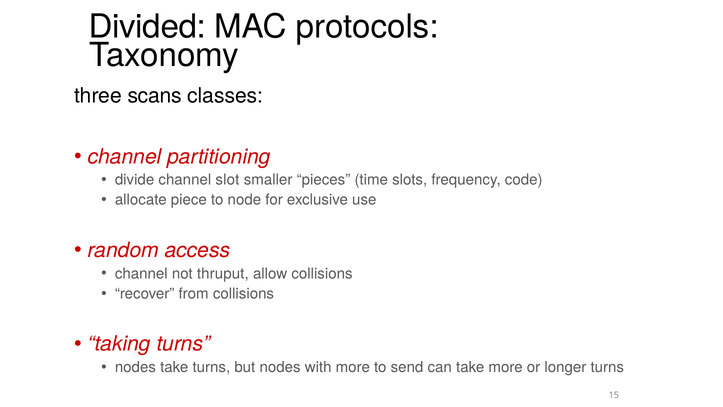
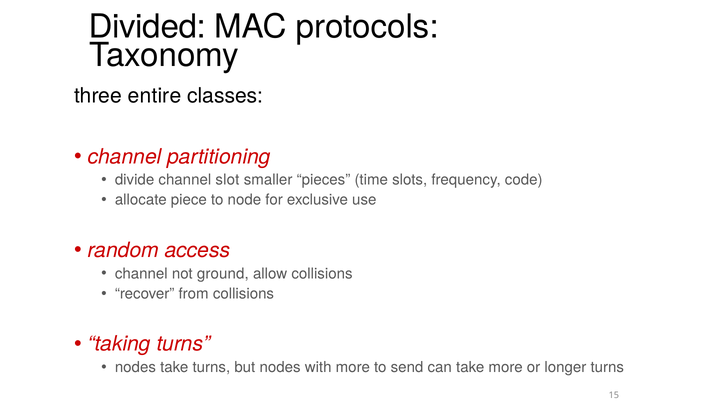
scans: scans -> entire (155, 96)
thruput: thruput -> ground (223, 273)
